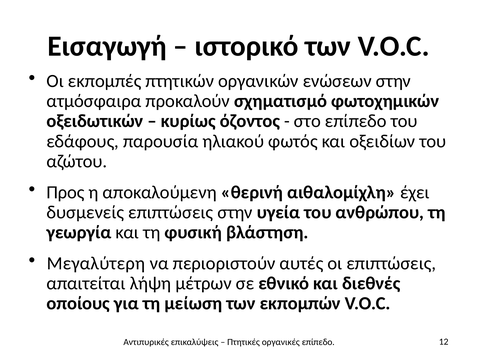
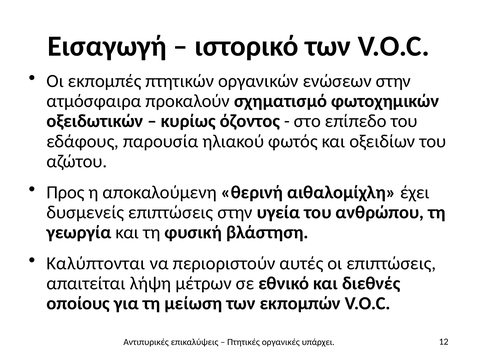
Μεγαλύτερη: Μεγαλύτερη -> Καλύπτονται (96, 263)
οργανικές επίπεδο: επίπεδο -> υπάρχει (318, 342)
